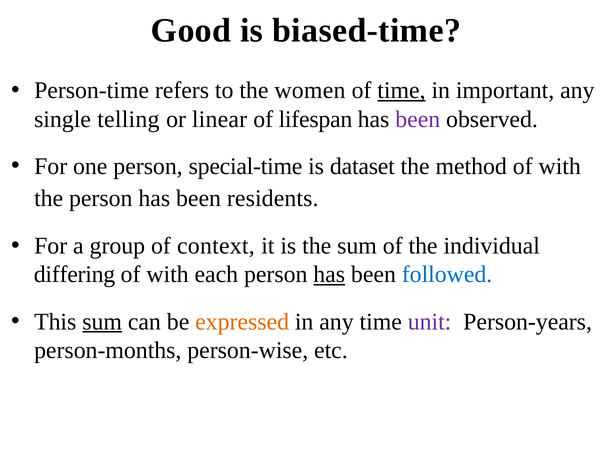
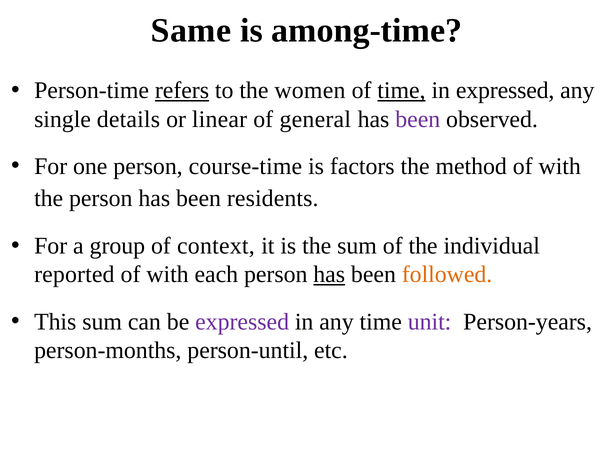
Good: Good -> Same (191, 30)
biased-time: biased-time -> among-time (367, 30)
refers underline: none -> present (182, 90)
in important: important -> expressed (505, 90)
telling: telling -> details (128, 119)
lifespan: lifespan -> general (315, 119)
special-time: special-time -> course-time (245, 166)
dataset: dataset -> factors (362, 166)
differing: differing -> reported (74, 274)
followed colour: blue -> orange (447, 274)
sum underline: present -> none (102, 321)
expressed colour: orange -> purple (242, 321)
person-wise: person-wise -> person-until (248, 350)
